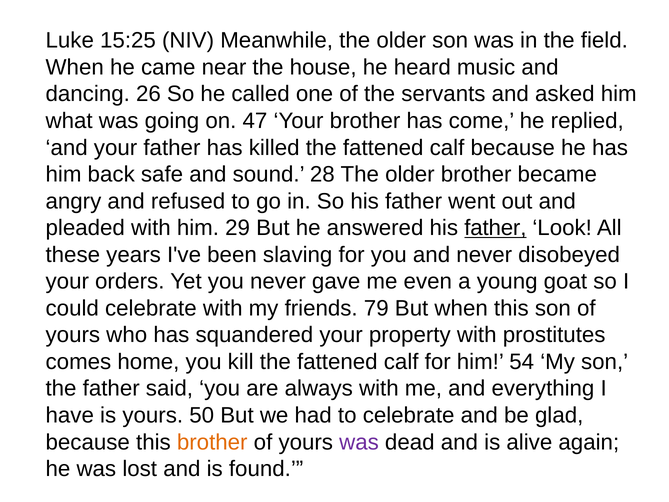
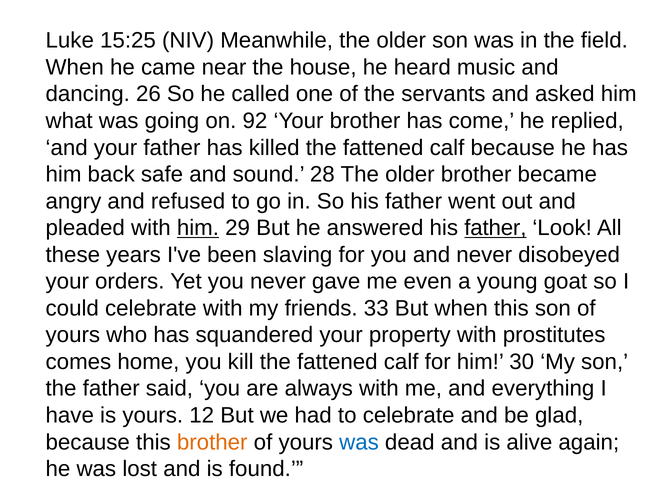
47: 47 -> 92 (255, 121)
him underline: none -> present (198, 228)
79: 79 -> 33 (376, 308)
54: 54 -> 30 (522, 362)
50: 50 -> 12 (202, 415)
was colour: purple -> blue (359, 442)
